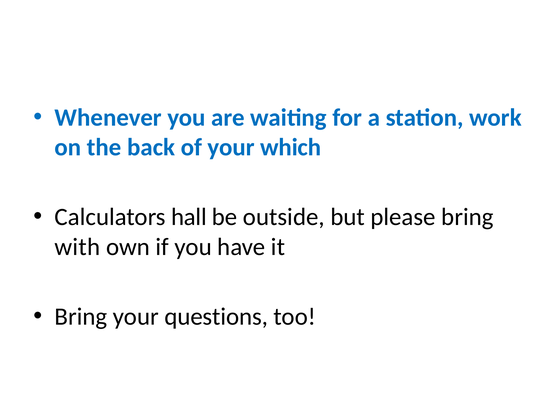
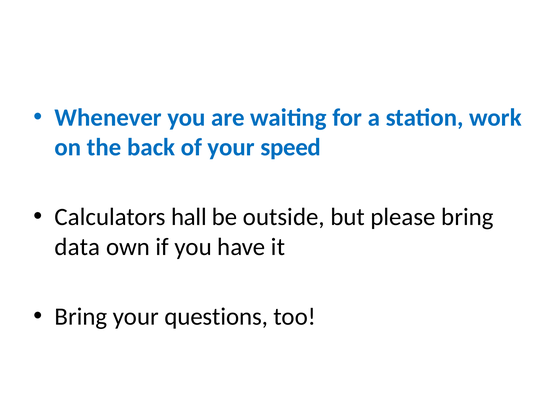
which: which -> speed (291, 147)
with: with -> data (77, 247)
